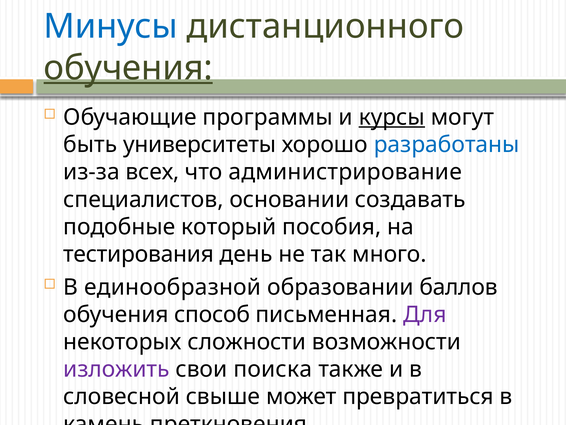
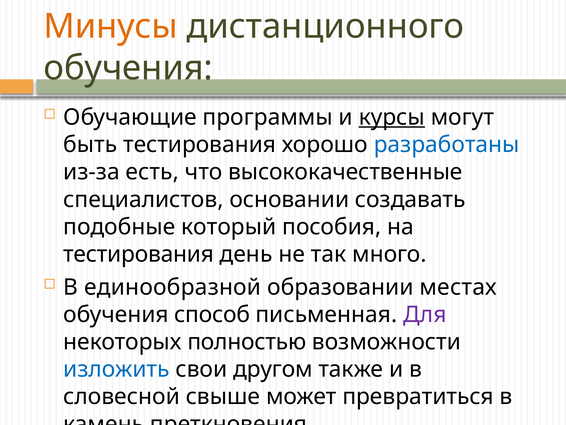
Минусы colour: blue -> orange (111, 26)
обучения underline: present -> none (128, 68)
быть университеты: университеты -> тестирования (200, 145)
всех: всех -> есть (152, 172)
администрирование: администрирование -> высококачественные (345, 172)
баллов: баллов -> местах (458, 287)
сложности: сложности -> полностью (247, 342)
изложить colour: purple -> blue (116, 369)
поиска: поиска -> другом (273, 369)
